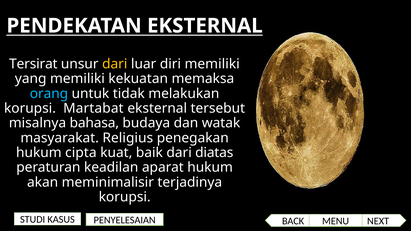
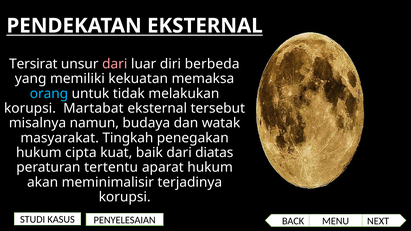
dari colour: yellow -> pink (115, 64)
diri memiliki: memiliki -> berbeda (212, 64)
bahasa: bahasa -> namun (94, 123)
Religius: Religius -> Tingkah (128, 138)
keadilan: keadilan -> tertentu (111, 168)
